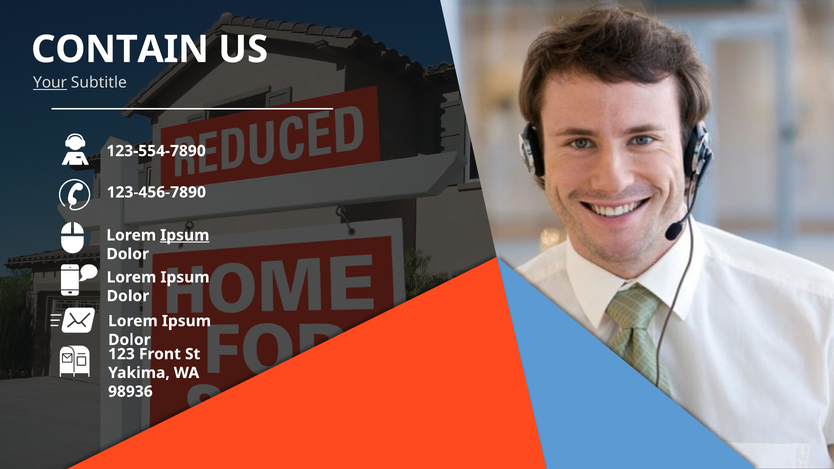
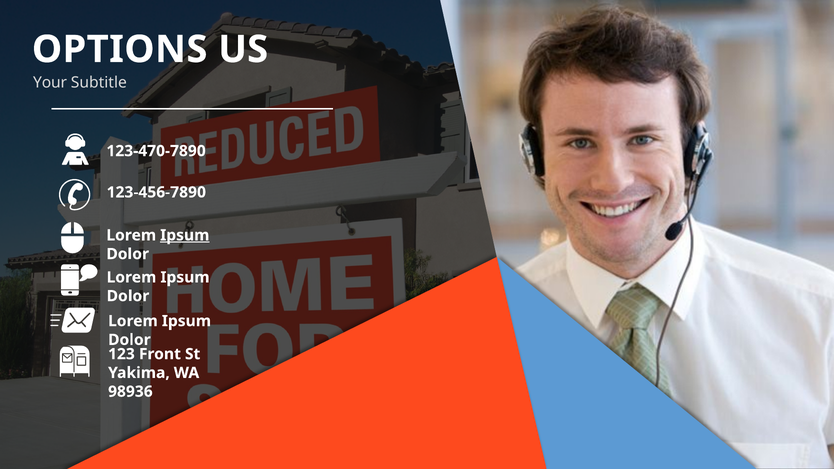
CONTAIN: CONTAIN -> OPTIONS (120, 49)
Your underline: present -> none (50, 83)
123-554-7890: 123-554-7890 -> 123-470-7890 (156, 151)
